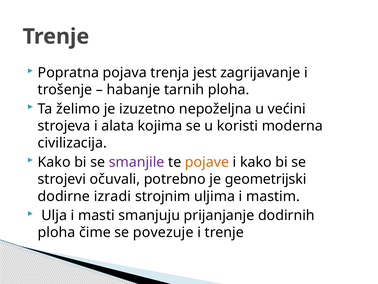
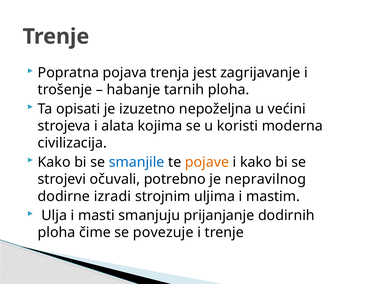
želimo: želimo -> opisati (78, 109)
smanjile colour: purple -> blue (137, 162)
geometrijski: geometrijski -> nepravilnog (266, 179)
